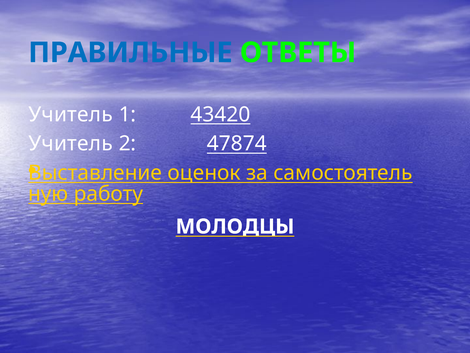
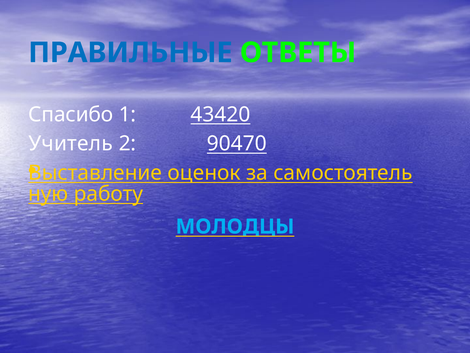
Учитель: Учитель -> Спасибо (71, 114)
47874: 47874 -> 90470 (237, 144)
МОЛОДЦЫ colour: white -> light blue (235, 226)
